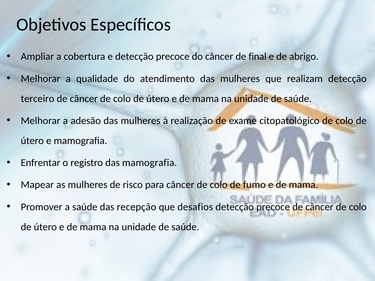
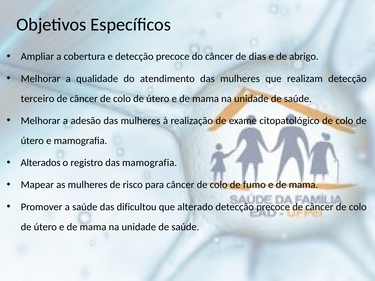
final: final -> dias (257, 57)
Enfrentar: Enfrentar -> Alterados (41, 163)
recepção: recepção -> dificultou (137, 207)
desafios: desafios -> alterado (195, 207)
